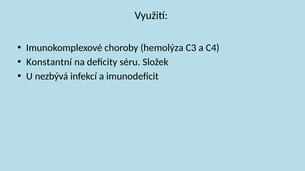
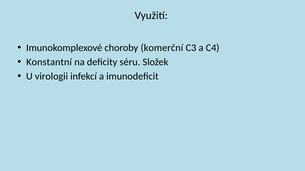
hemolýza: hemolýza -> komerční (162, 48)
nezbývá: nezbývá -> virologii (51, 76)
